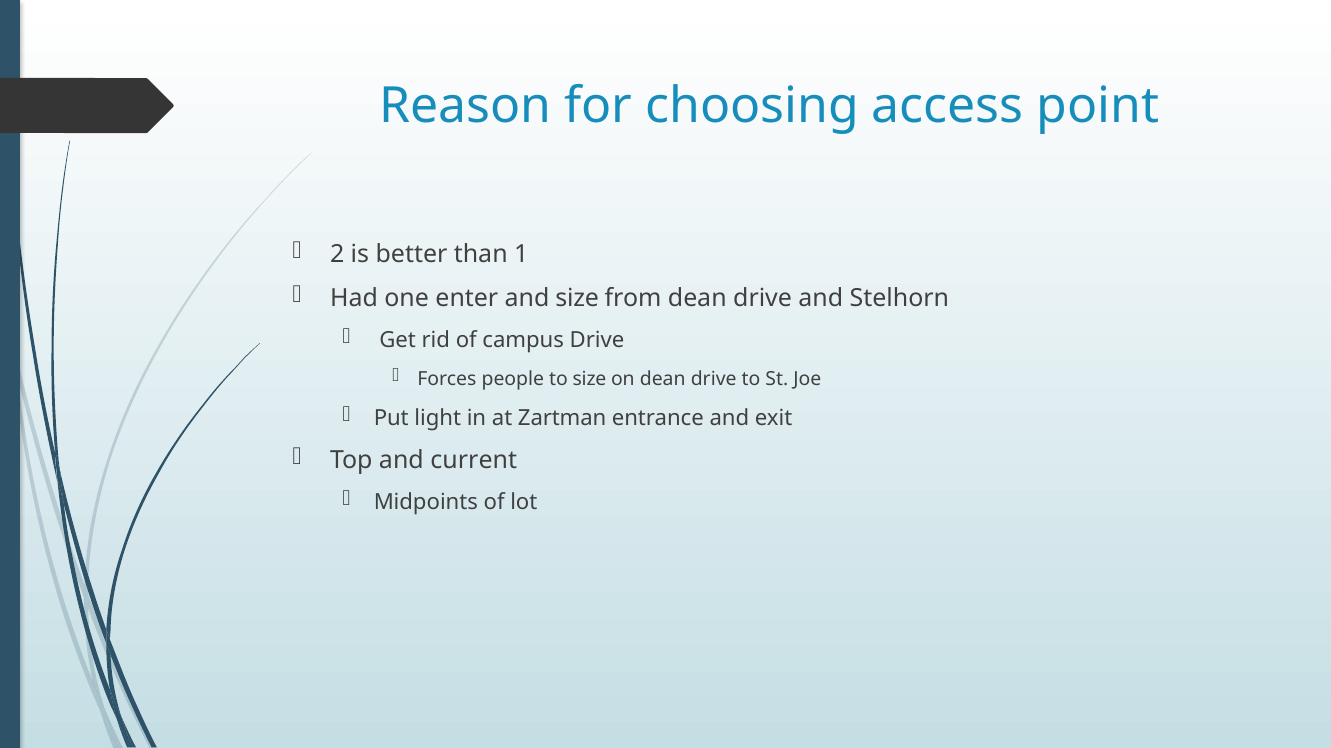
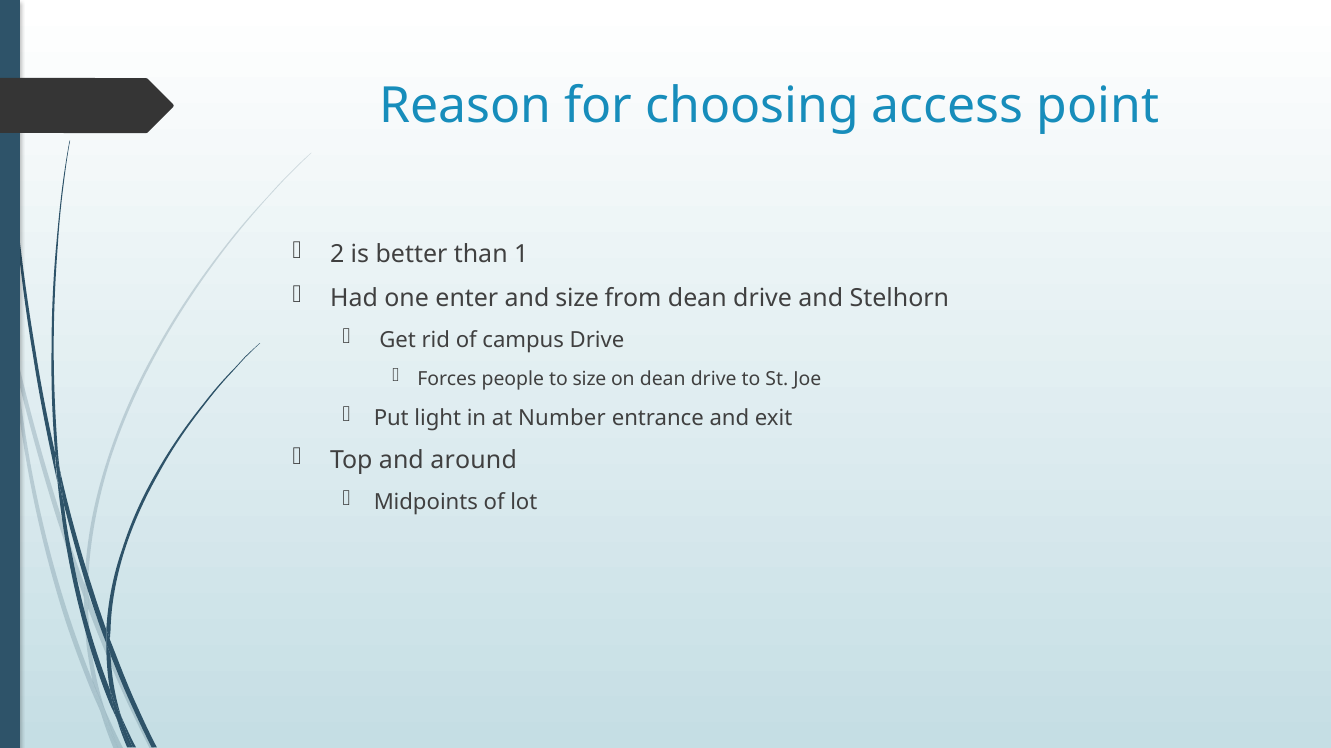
Zartman: Zartman -> Number (562, 418)
current: current -> around (474, 460)
